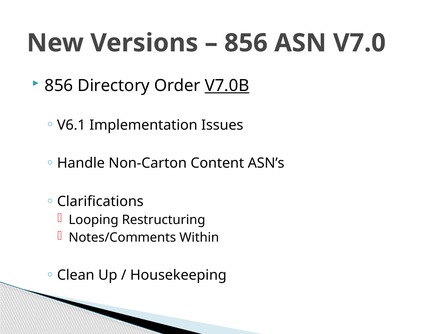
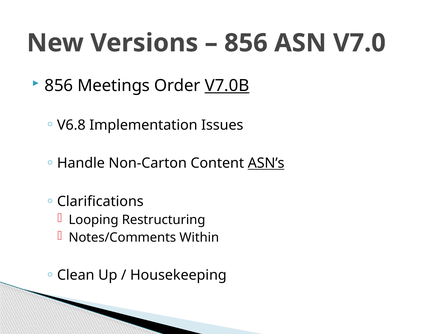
Directory: Directory -> Meetings (114, 86)
V6.1: V6.1 -> V6.8 (71, 125)
ASN’s underline: none -> present (266, 164)
